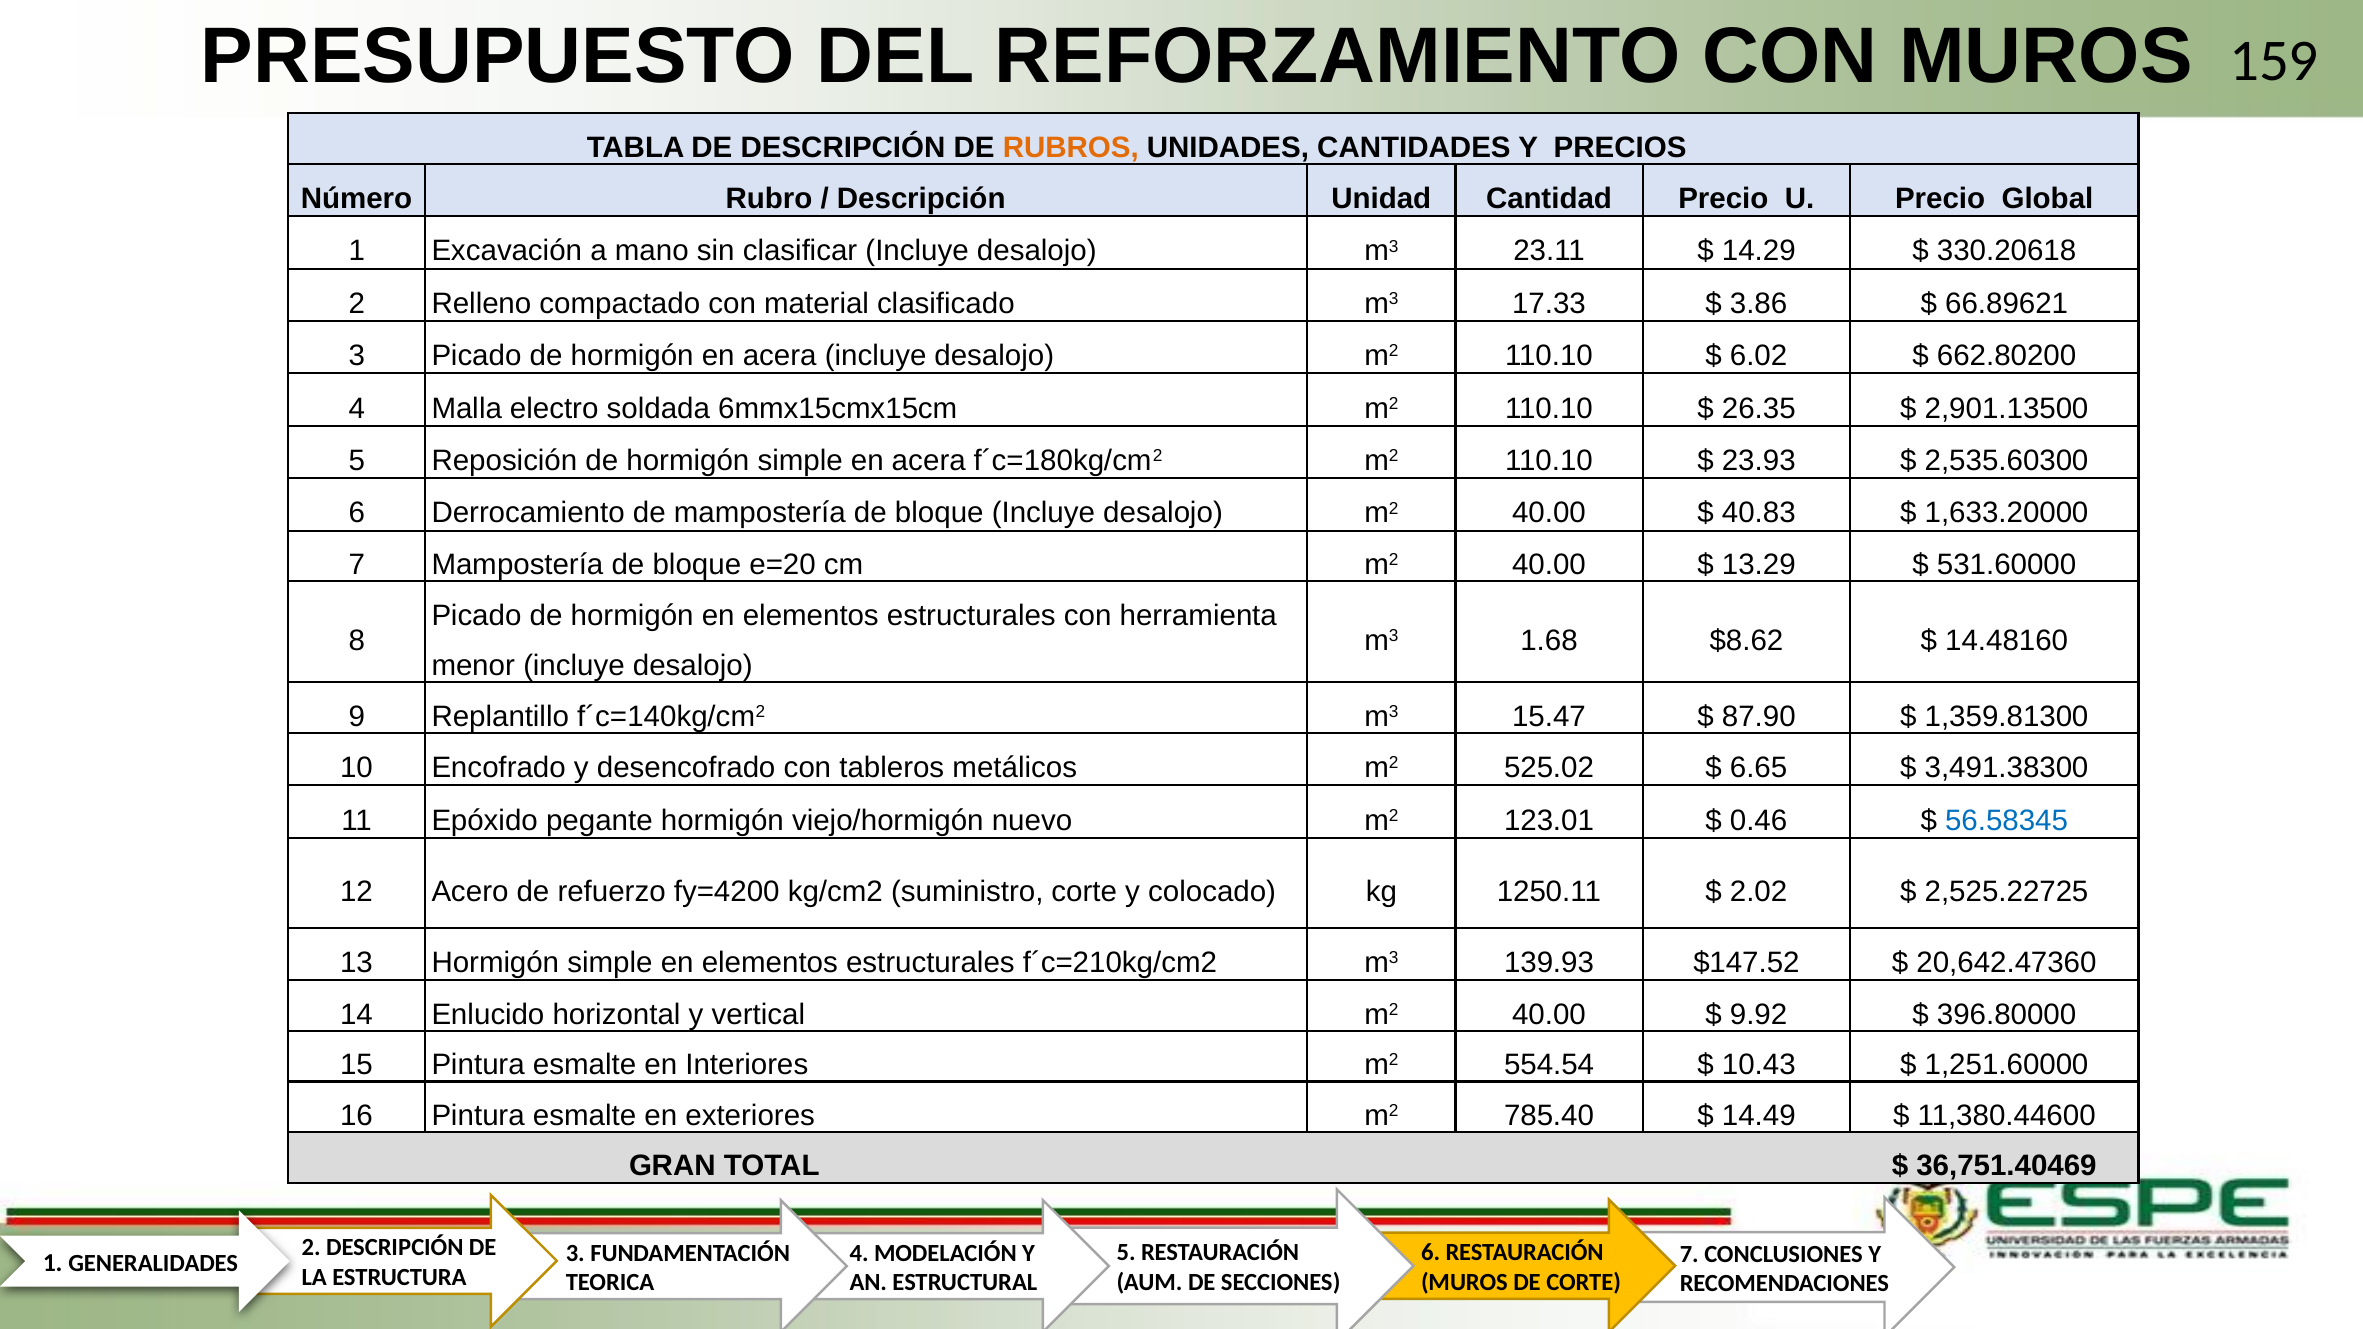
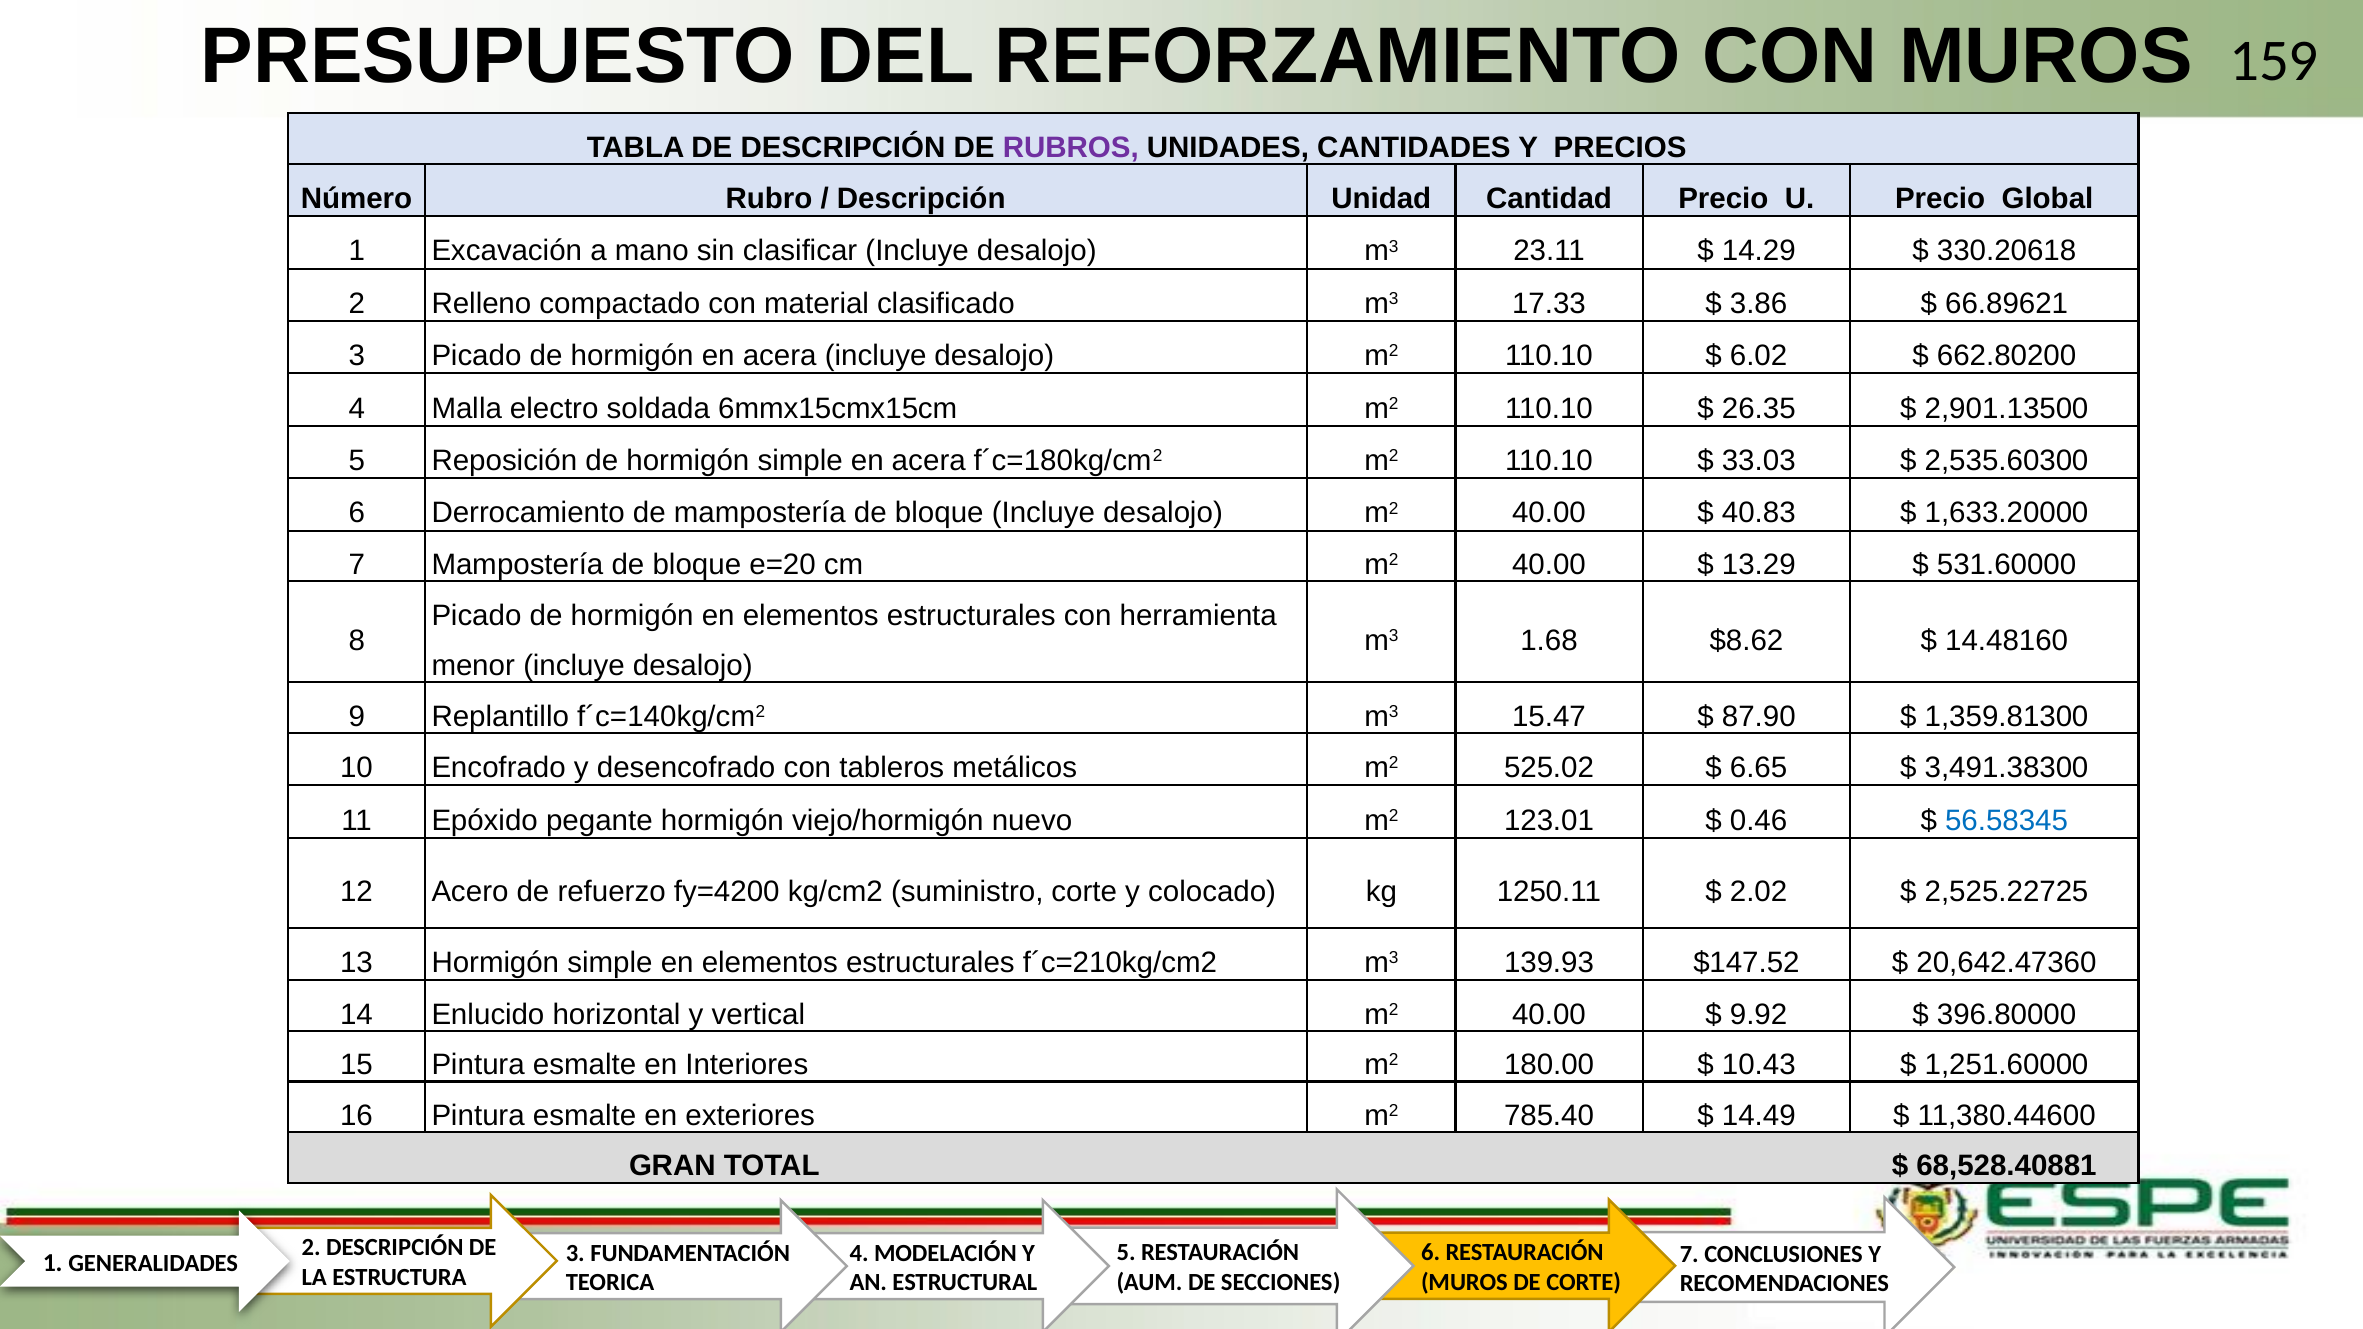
RUBROS colour: orange -> purple (1071, 147)
23.93: 23.93 -> 33.03 (1759, 461)
554.54: 554.54 -> 180.00 (1549, 1065)
36,751.40469: 36,751.40469 -> 68,528.40881 (2006, 1166)
